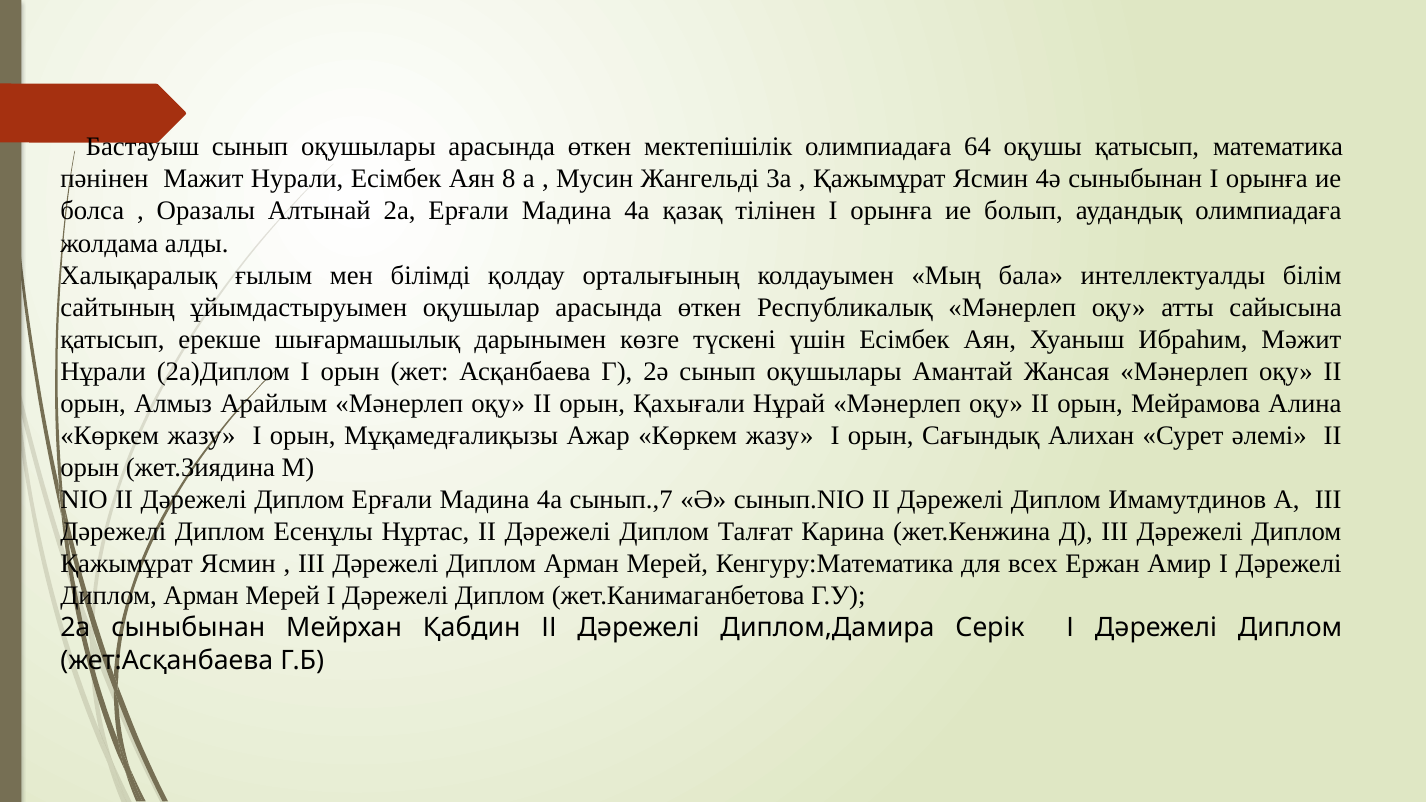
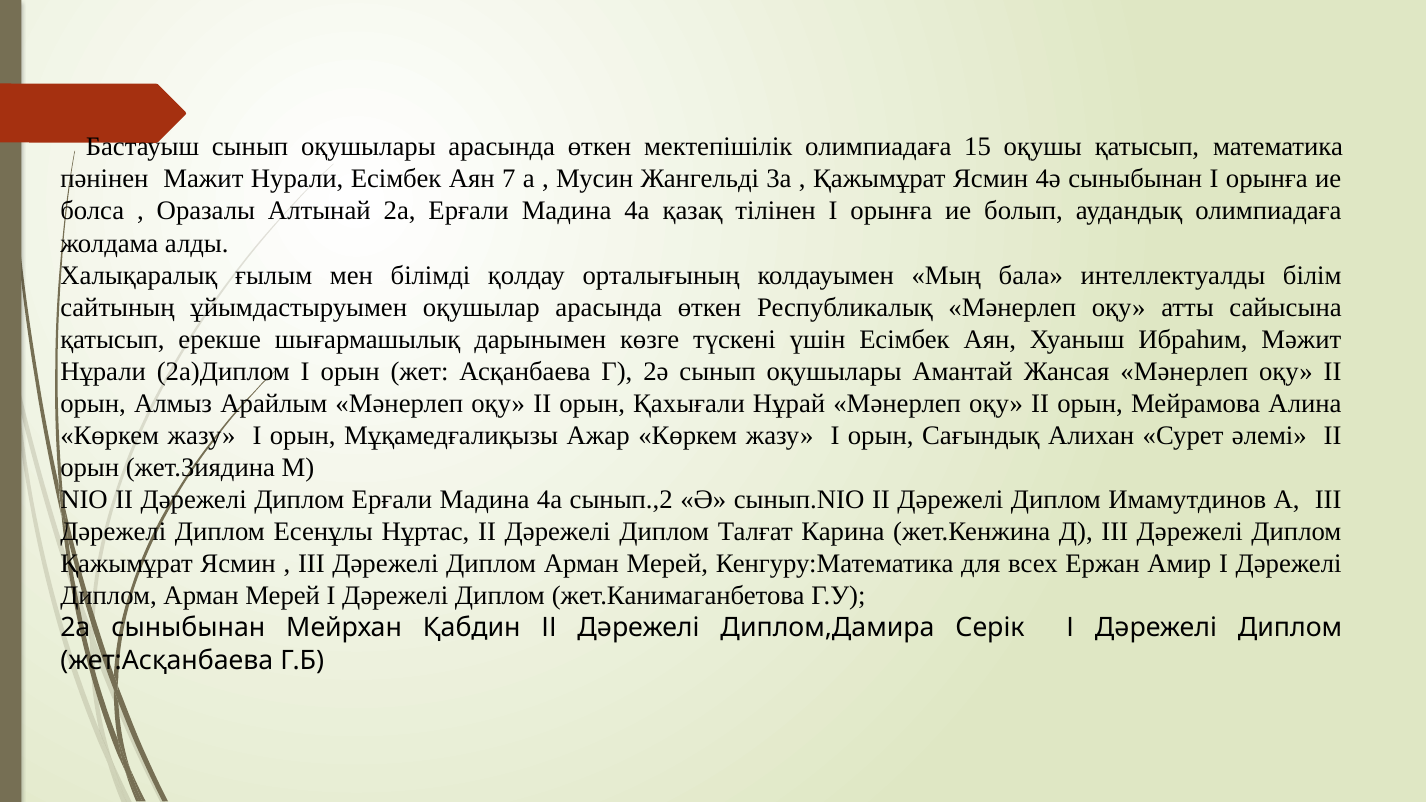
64: 64 -> 15 (978, 147)
8: 8 -> 7 (509, 179)
сынып.,7: сынып.,7 -> сынып.,2 (621, 500)
